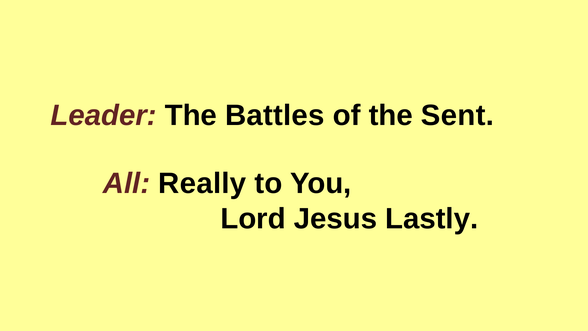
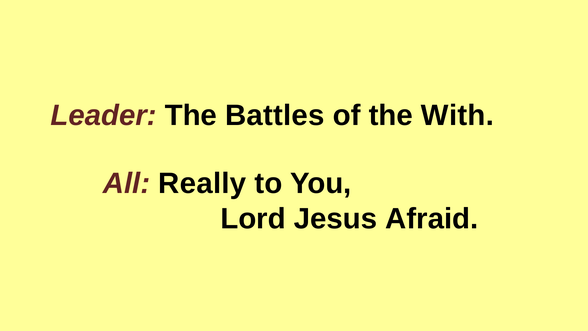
Sent: Sent -> With (457, 115)
Lastly: Lastly -> Afraid (432, 219)
